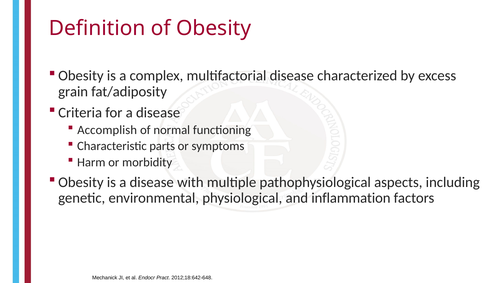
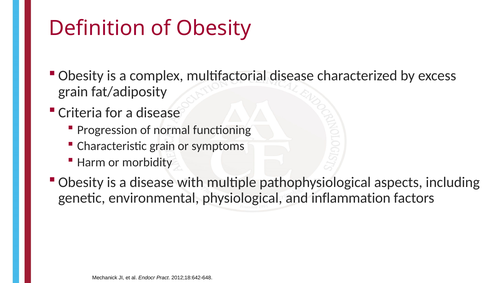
Accomplish: Accomplish -> Progression (107, 130)
Characteristic parts: parts -> grain (162, 146)
